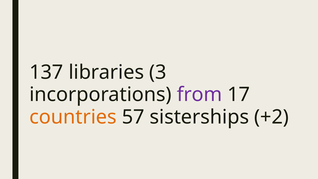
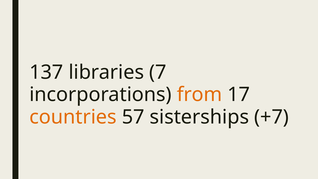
3: 3 -> 7 (158, 72)
from colour: purple -> orange (200, 95)
+2: +2 -> +7 (272, 117)
